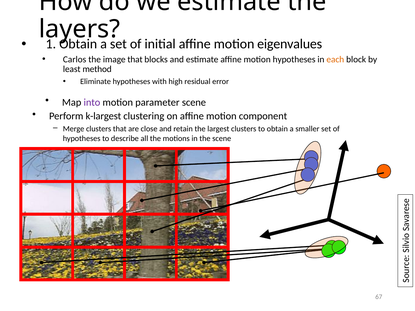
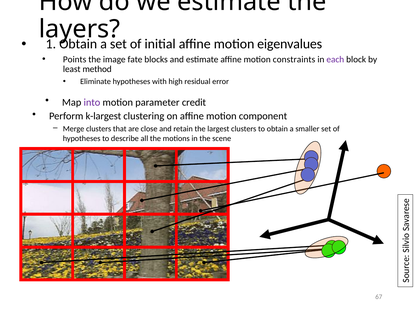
Carlos: Carlos -> Points (75, 59)
image that: that -> fate (135, 59)
motion hypotheses: hypotheses -> constraints (294, 59)
each colour: orange -> purple (335, 59)
parameter scene: scene -> credit (194, 102)
